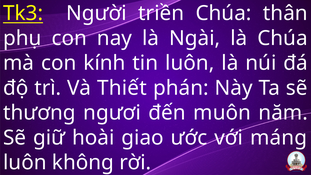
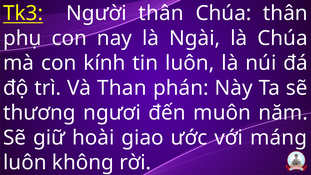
Người triền: triền -> thân (161, 13)
Thiết: Thiết -> Than (122, 88)
